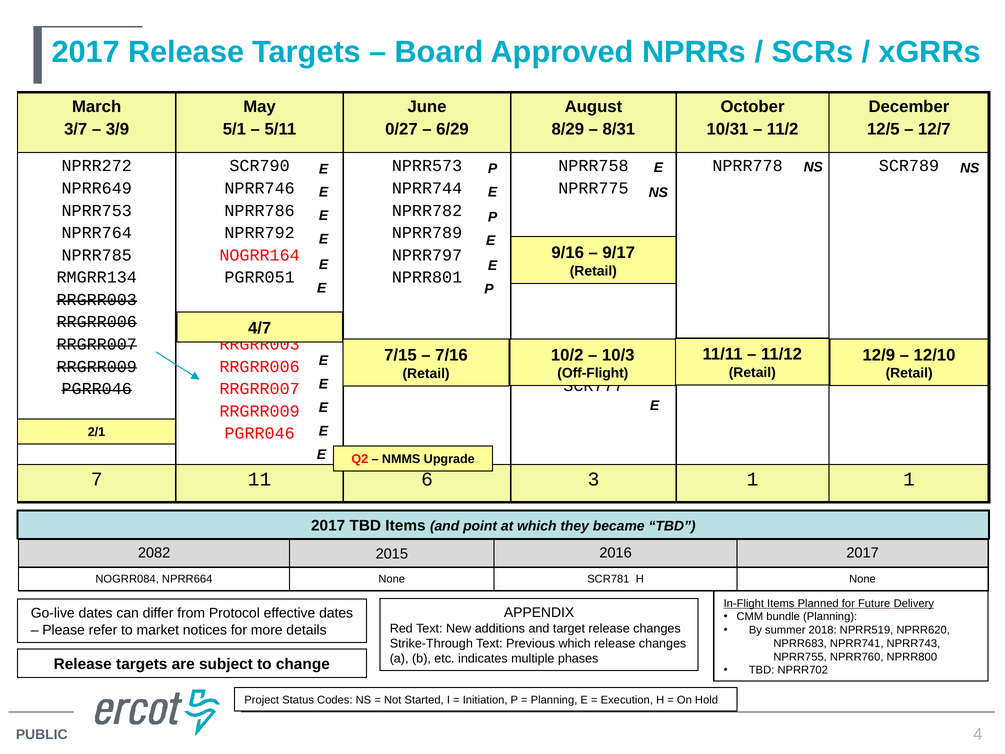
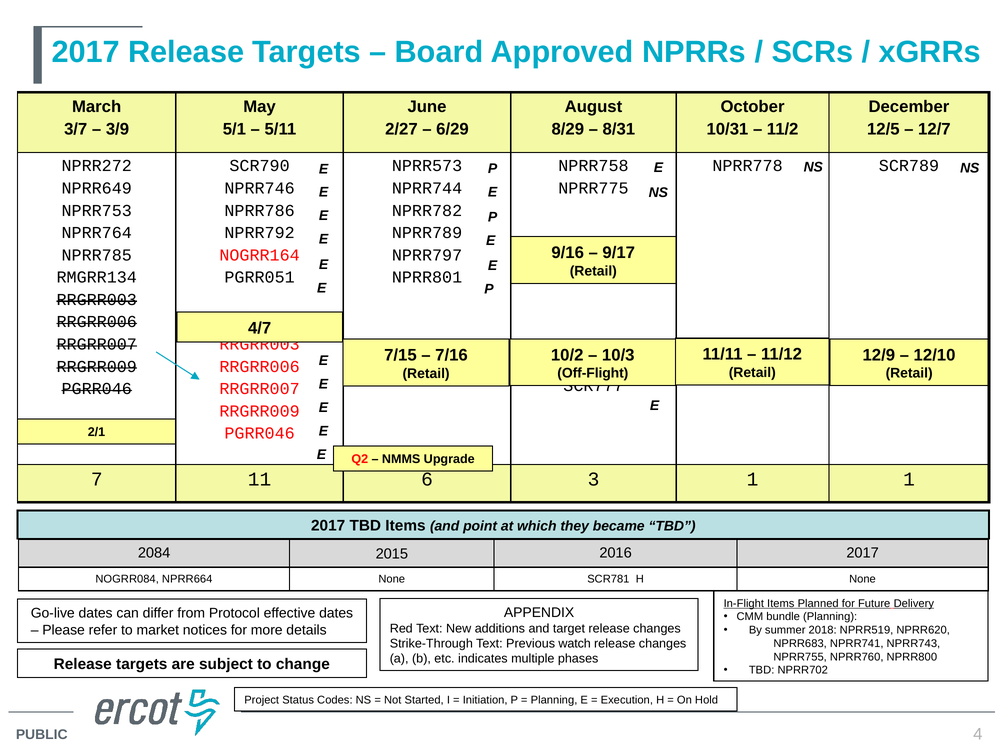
0/27: 0/27 -> 2/27 (401, 129)
2082: 2082 -> 2084 (154, 553)
Previous which: which -> watch (575, 643)
